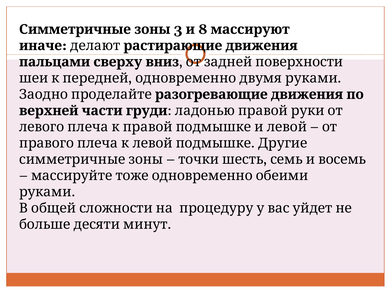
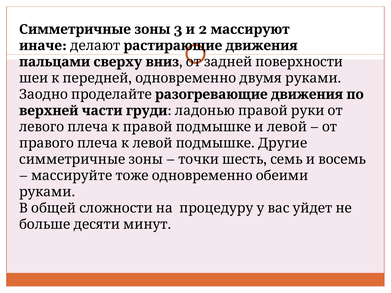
8: 8 -> 2 (203, 29)
